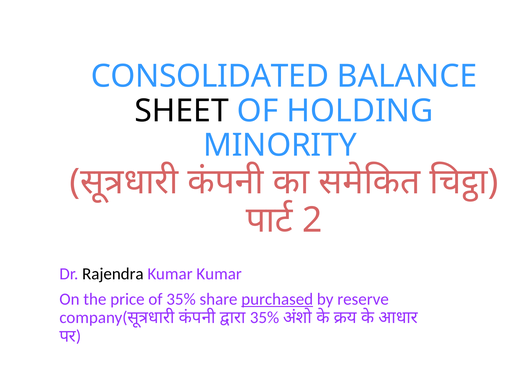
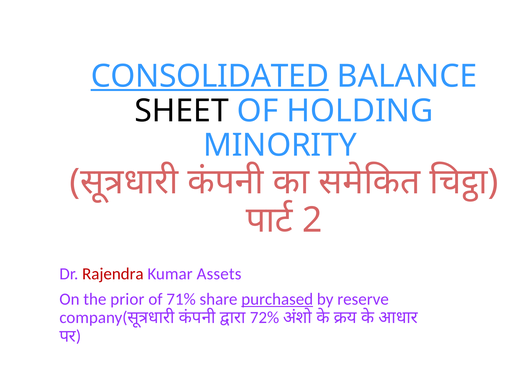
CONSOLIDATED underline: none -> present (210, 76)
Rajendra colour: black -> red (113, 273)
Kumar Kumar: Kumar -> Assets (219, 273)
price: price -> prior (127, 299)
of 35%: 35% -> 71% (181, 299)
35%: 35% -> 72% (265, 317)
